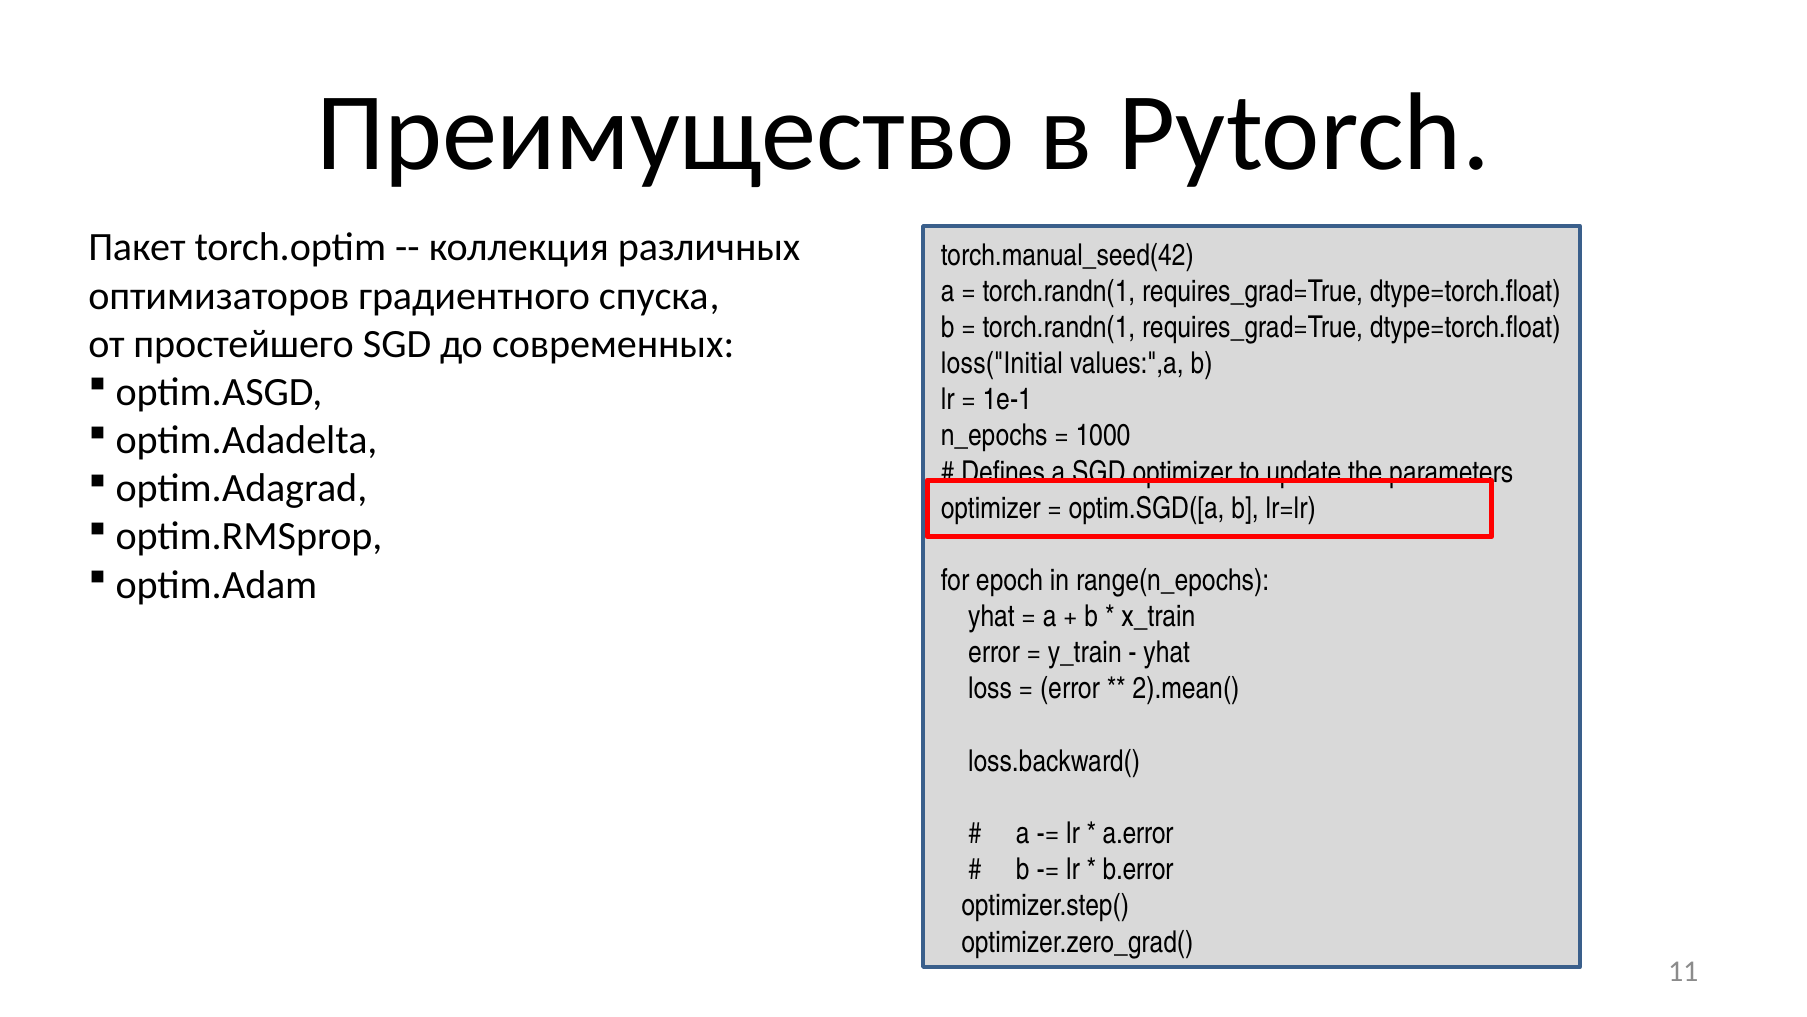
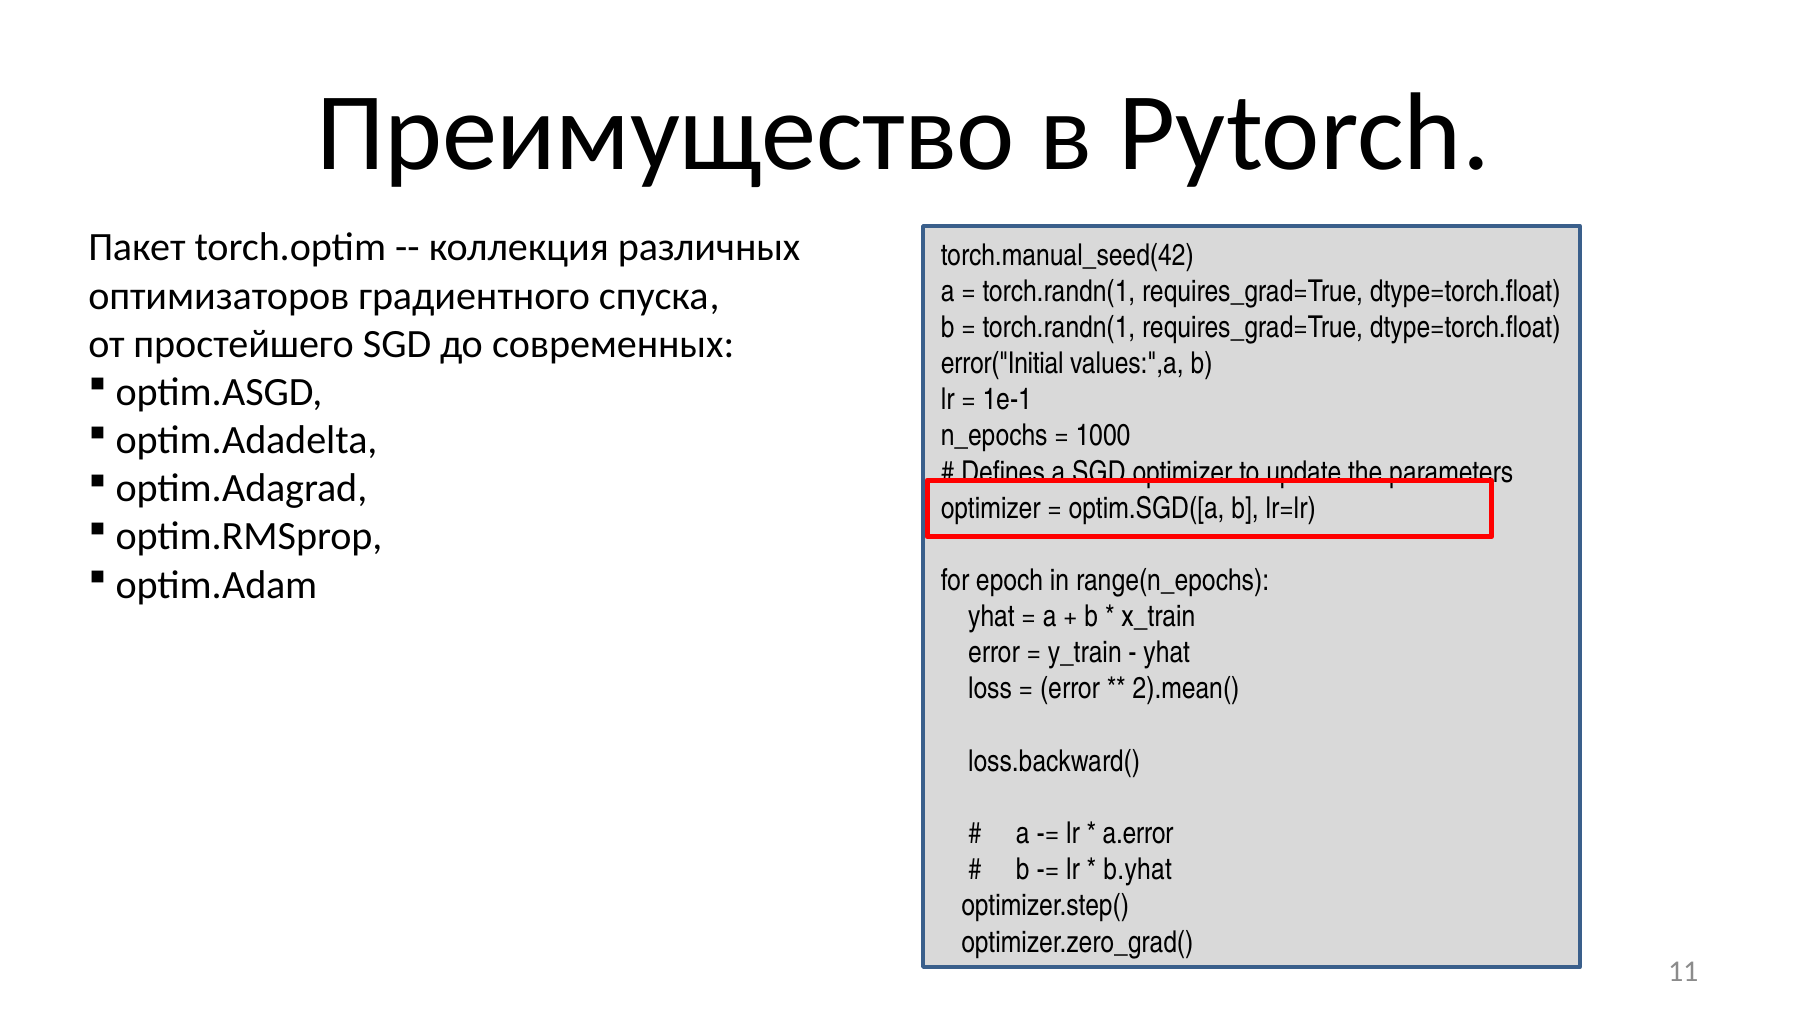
loss("Initial: loss("Initial -> error("Initial (1002, 363)
b.error: b.error -> b.yhat (1138, 869)
